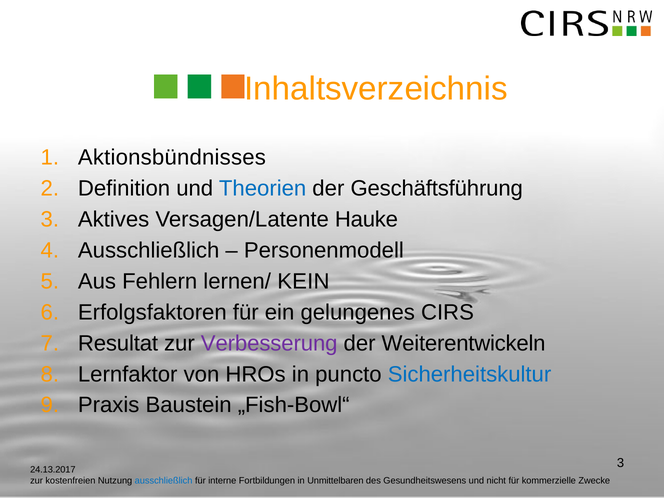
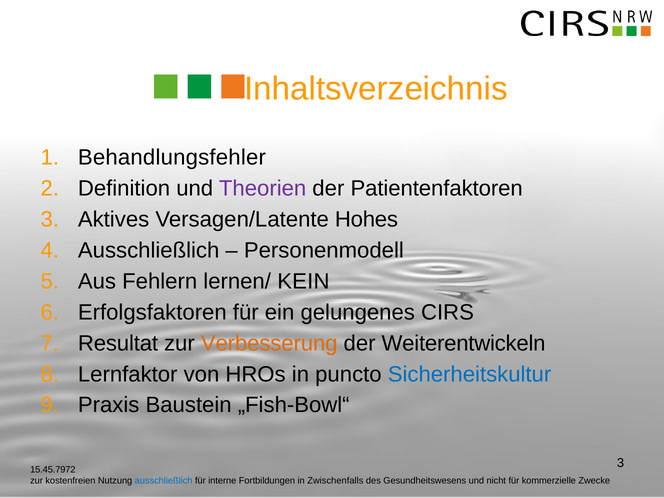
Aktionsbündnisses: Aktionsbündnisses -> Behandlungsfehler (172, 157)
Theorien colour: blue -> purple (263, 188)
Geschäftsführung: Geschäftsführung -> Patientenfaktoren (437, 188)
Hauke: Hauke -> Hohes (366, 219)
Verbesserung colour: purple -> orange (269, 343)
24.13.2017: 24.13.2017 -> 15.45.7972 (53, 470)
Unmittelbaren: Unmittelbaren -> Zwischenfalls (335, 481)
